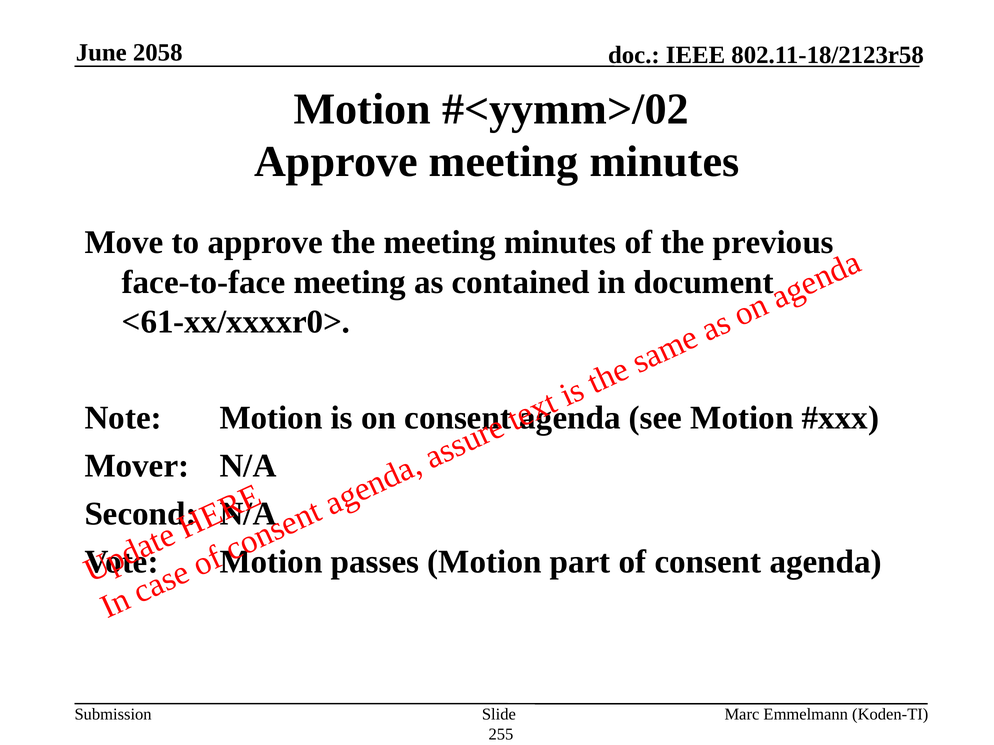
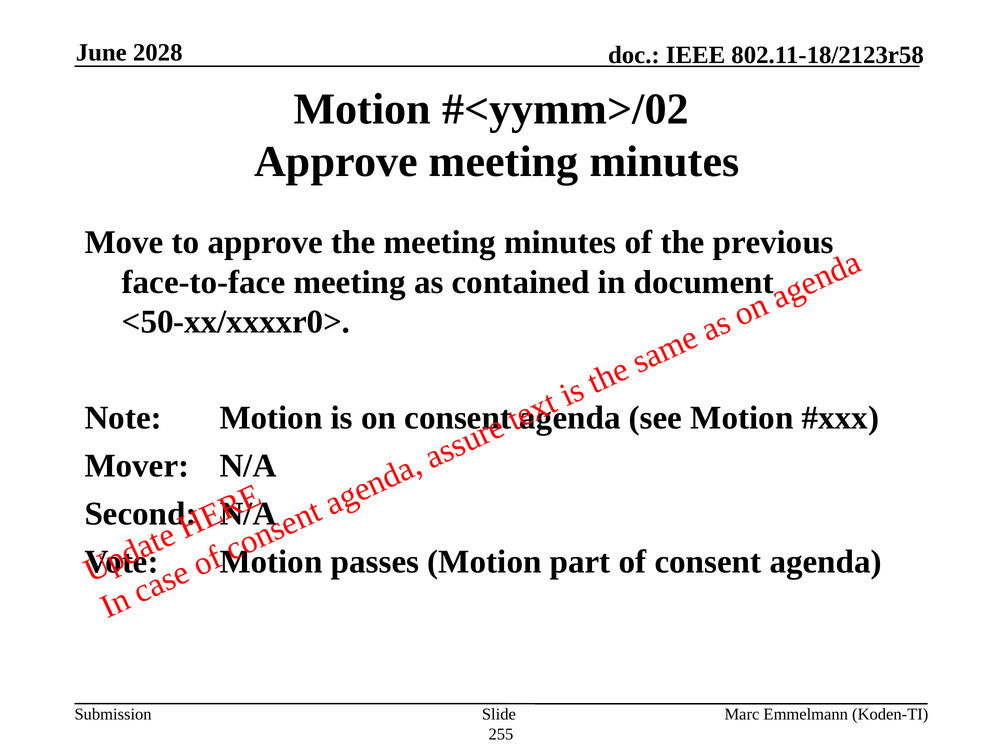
2058: 2058 -> 2028 (158, 53)
<61-xx/xxxxr0>: <61-xx/xxxxr0> -> <50-xx/xxxxr0> (236, 322)
